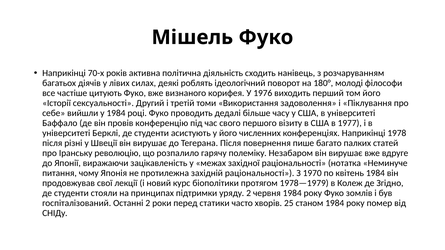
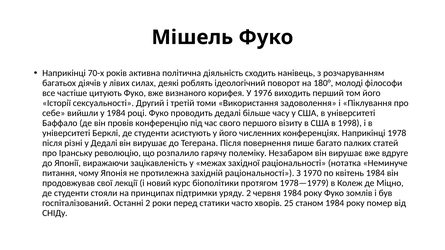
1977: 1977 -> 1998 (350, 123)
у Швеції: Швеції -> Дедалі (104, 143)
Згідно: Згідно -> Міцно (390, 183)
